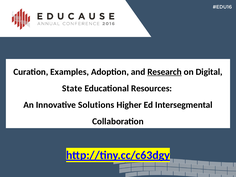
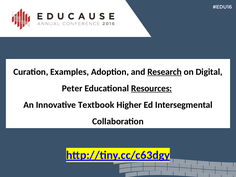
State: State -> Peter (72, 88)
Resources underline: none -> present (152, 88)
Solutions: Solutions -> Textbook (96, 105)
